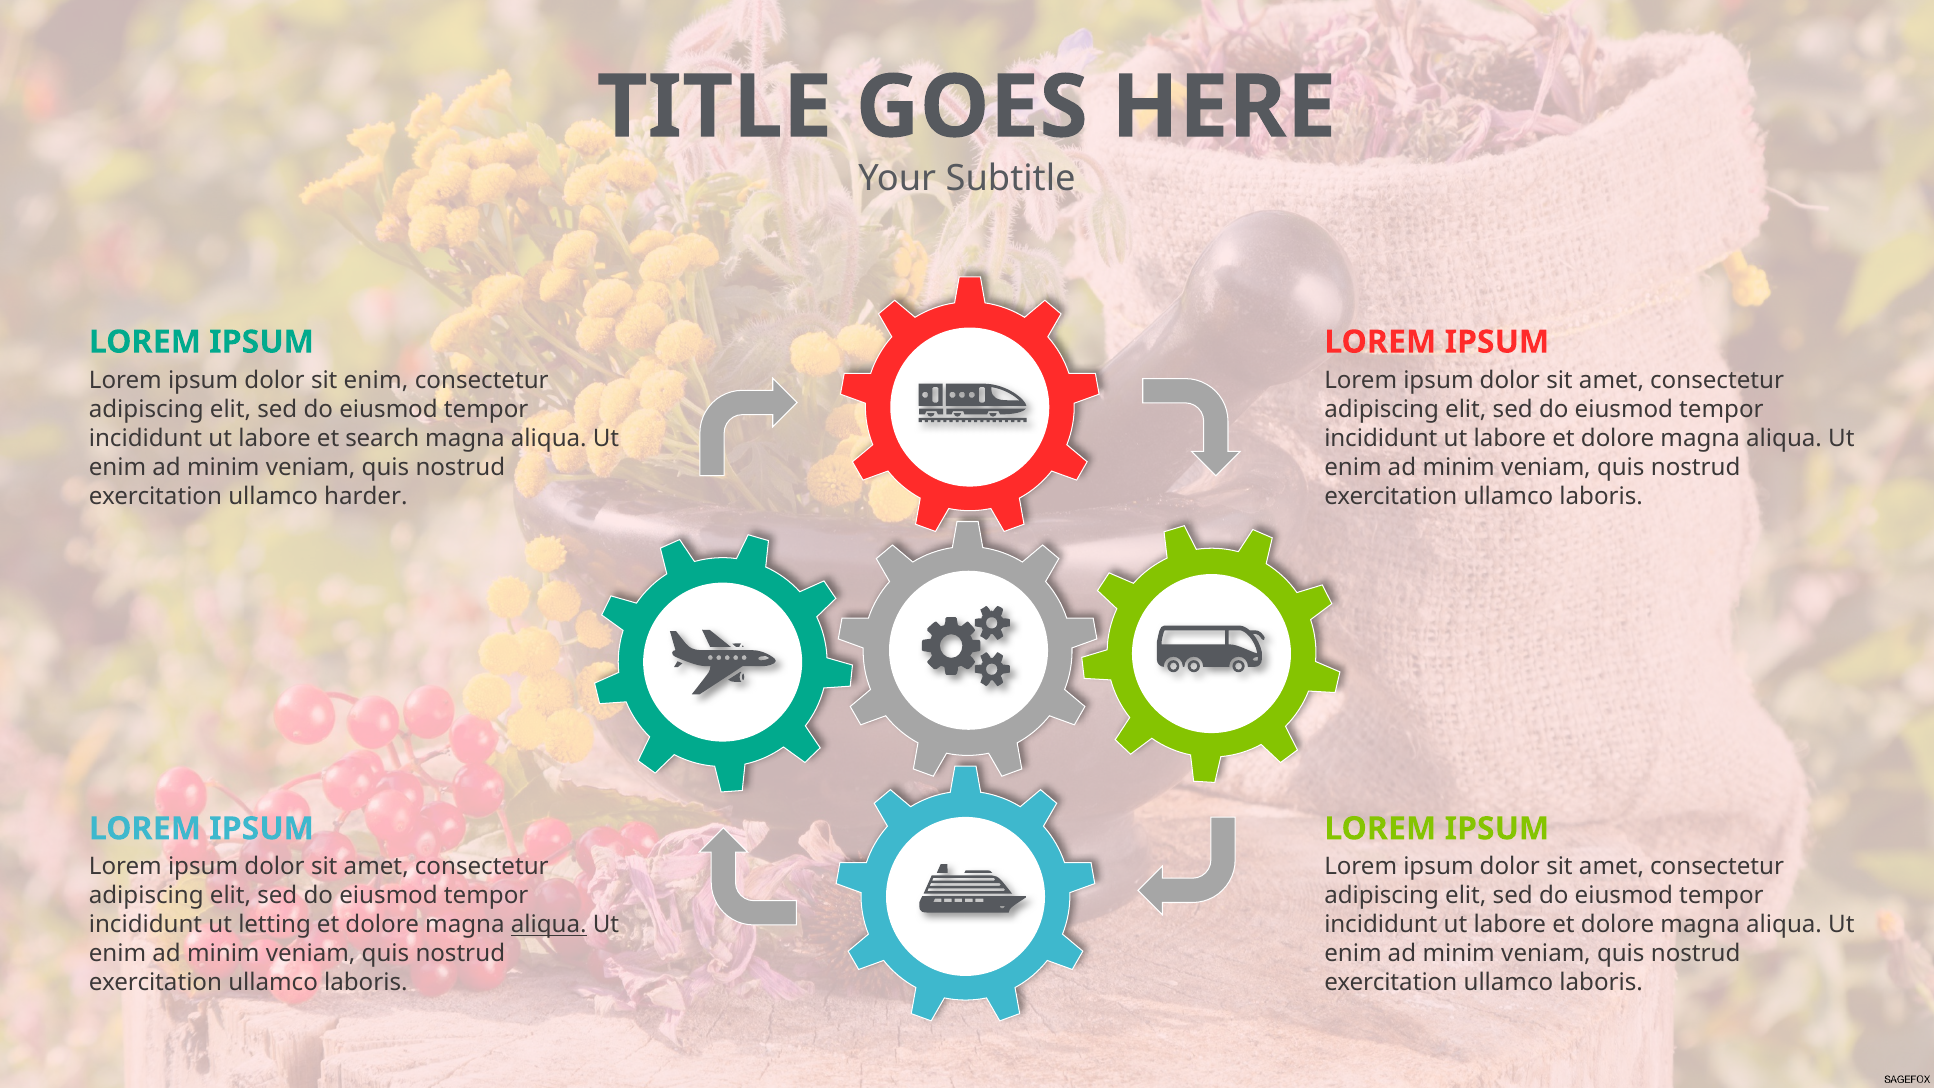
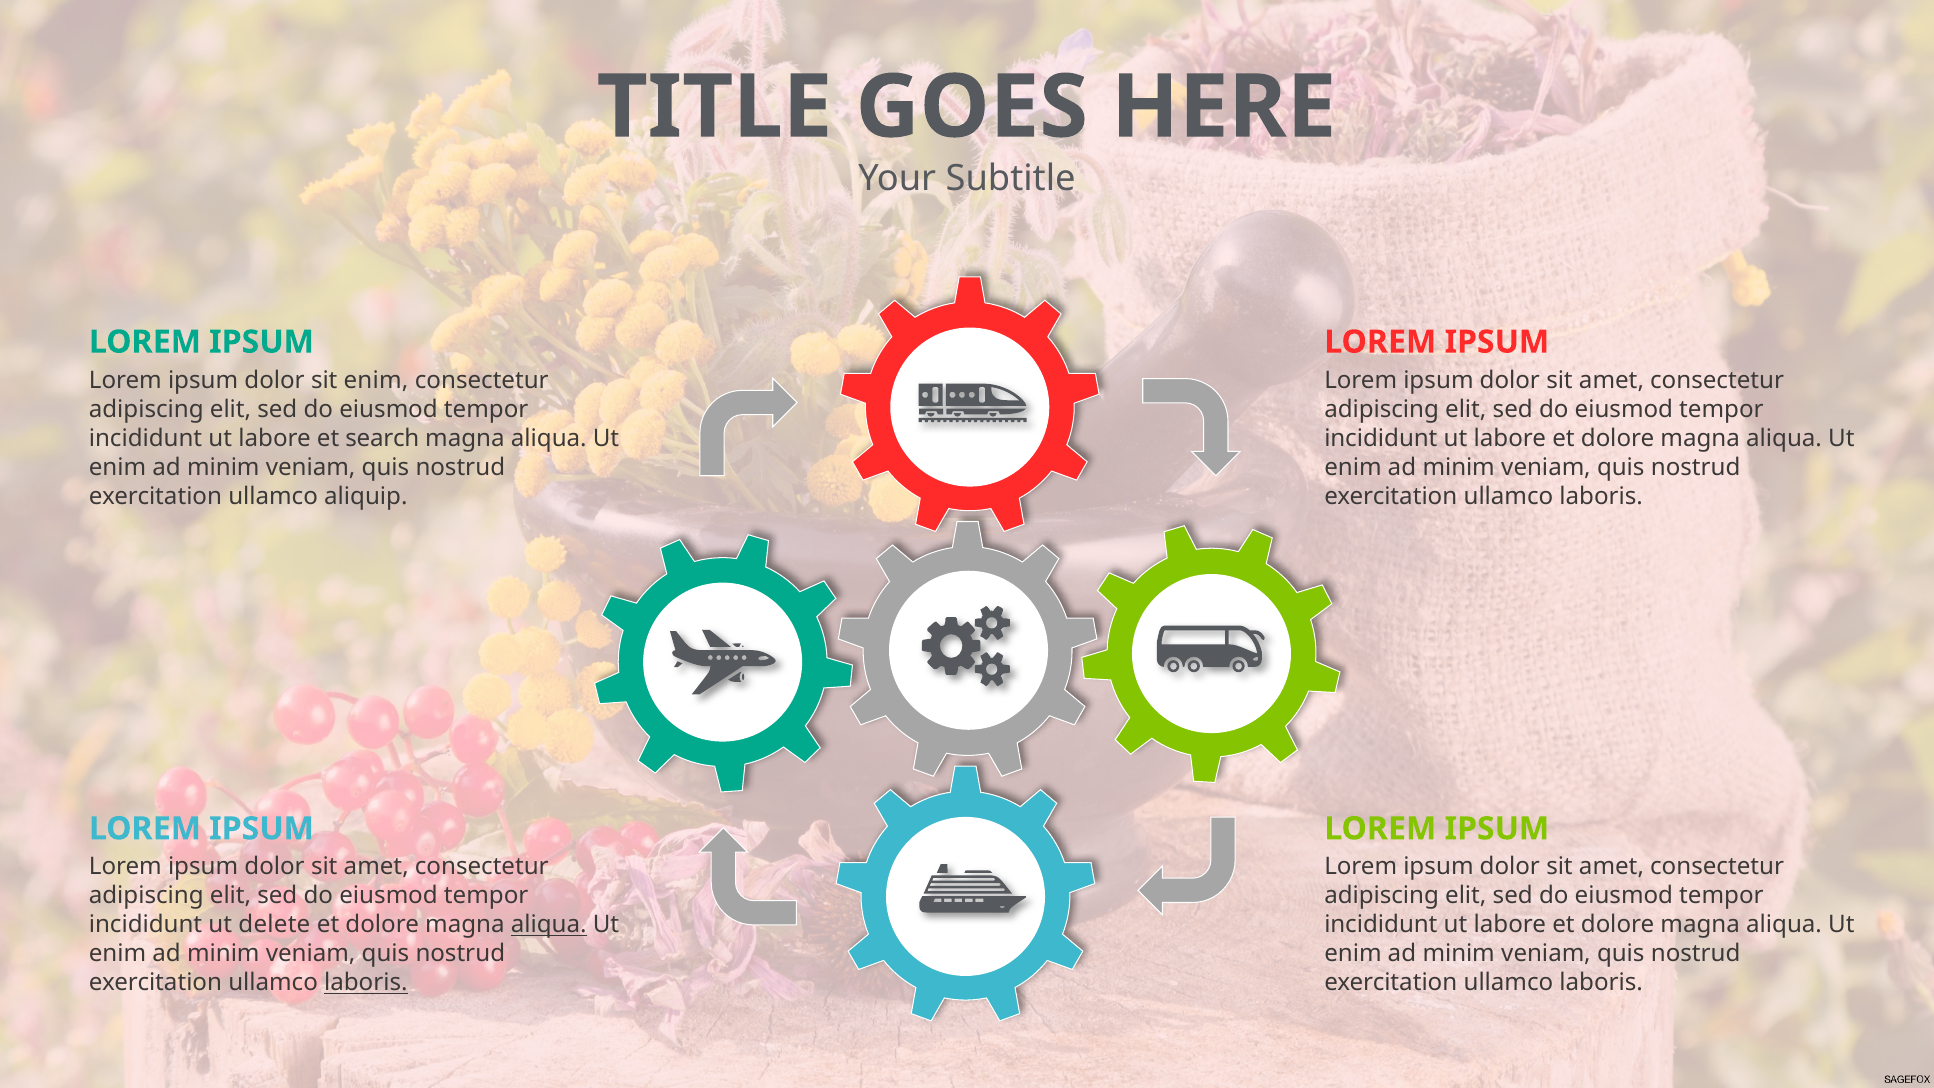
harder: harder -> aliquip (366, 496)
letting: letting -> delete (274, 925)
laboris underline: none -> present (366, 983)
